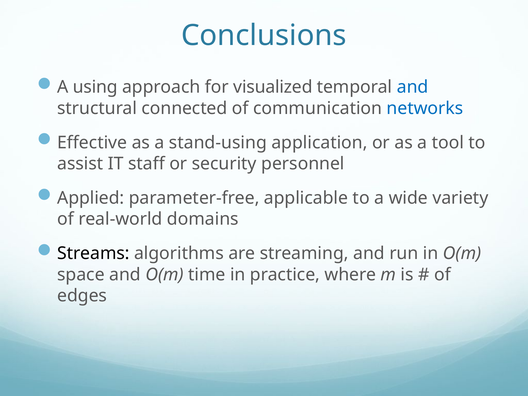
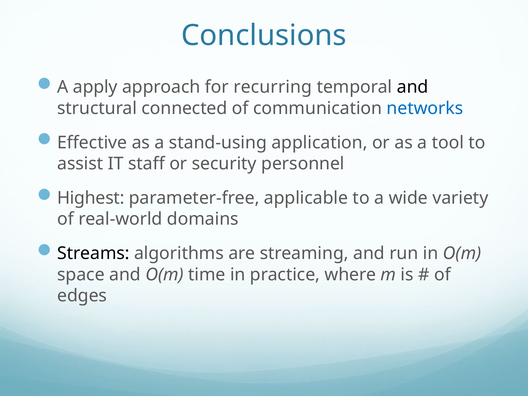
using: using -> apply (95, 87)
visualized: visualized -> recurring (273, 87)
and colour: blue -> black (413, 87)
Applied: Applied -> Highest (91, 198)
